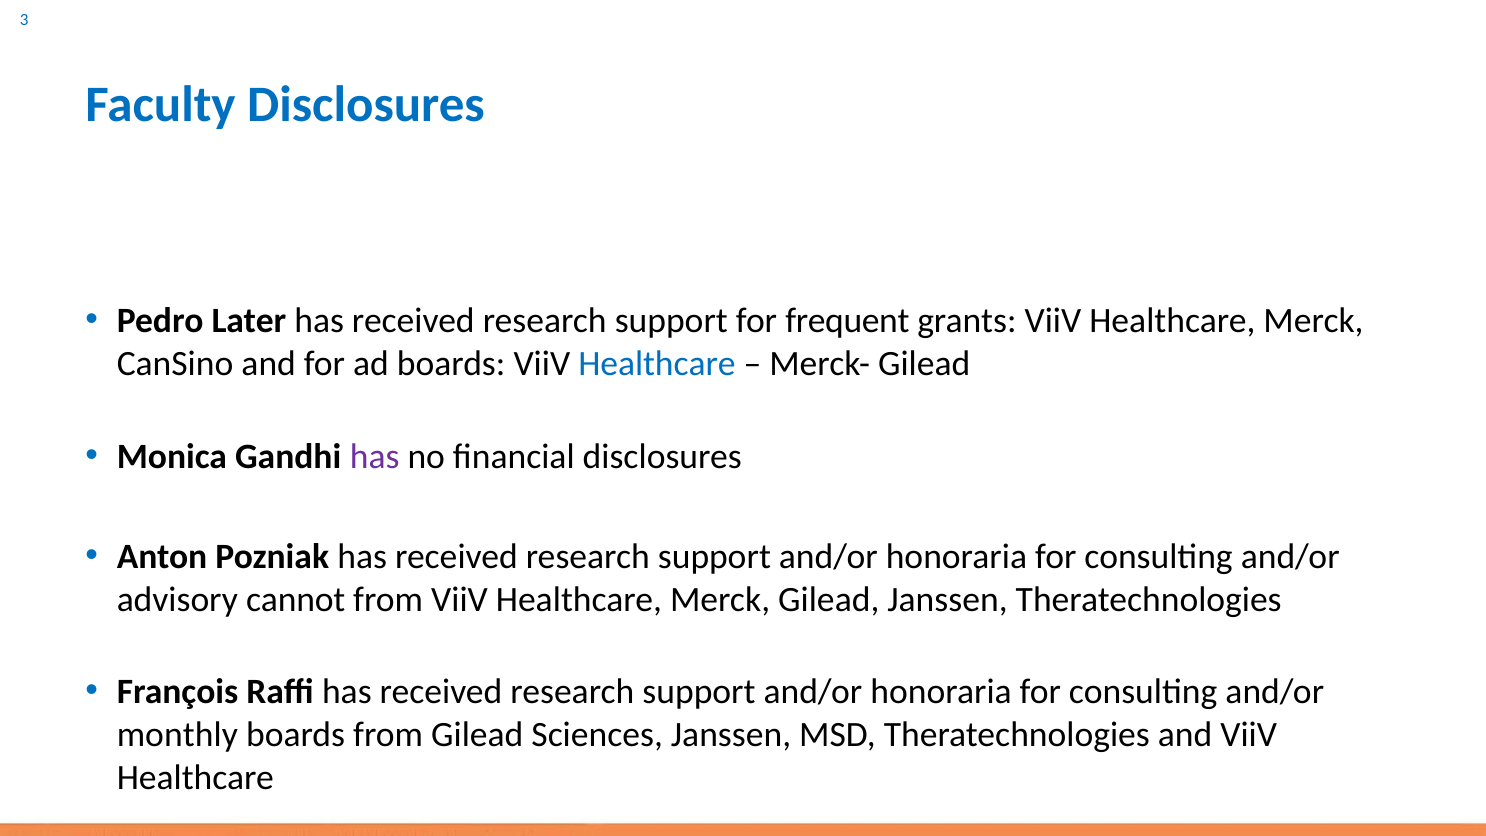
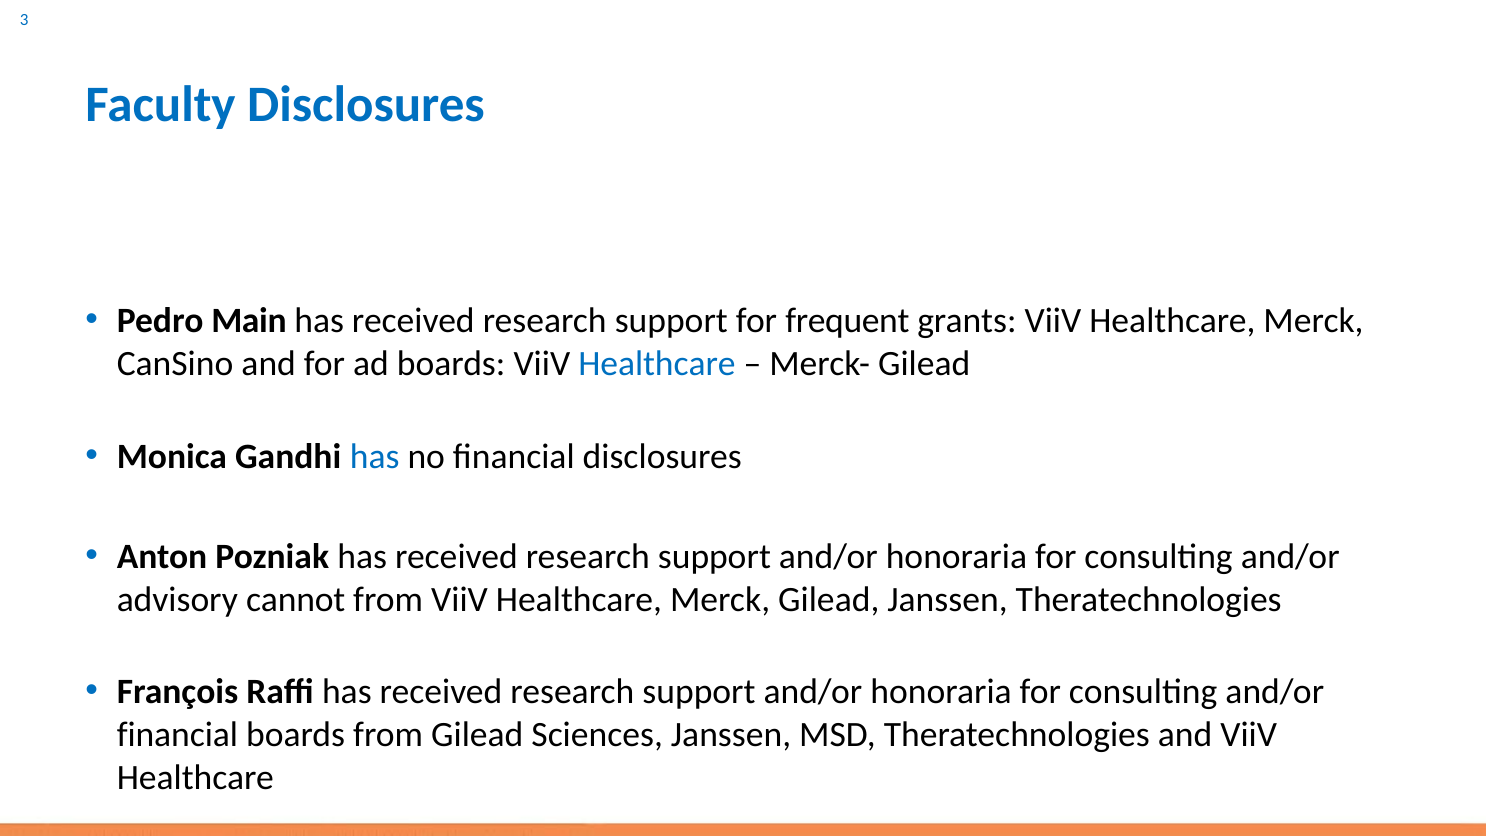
Later: Later -> Main (249, 321)
has colour: purple -> blue (375, 456)
monthly: monthly -> financial (177, 735)
